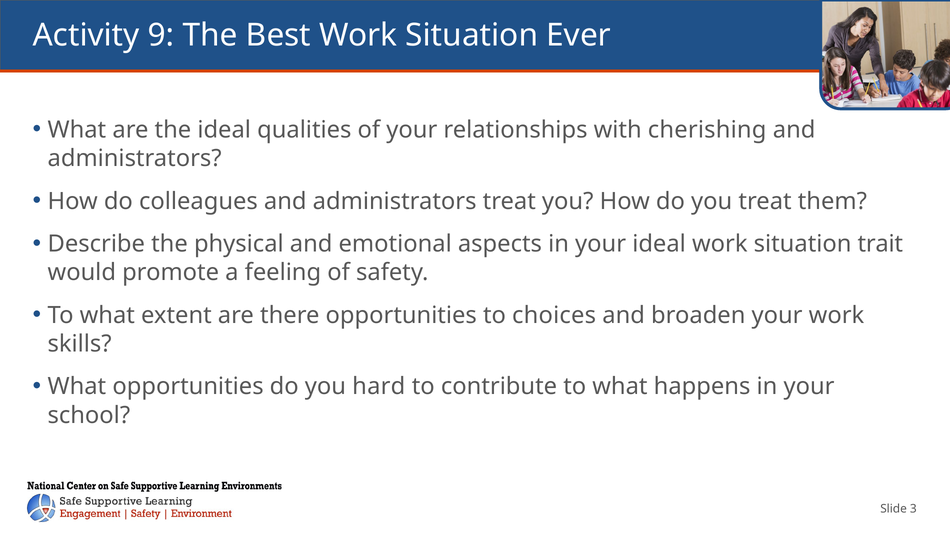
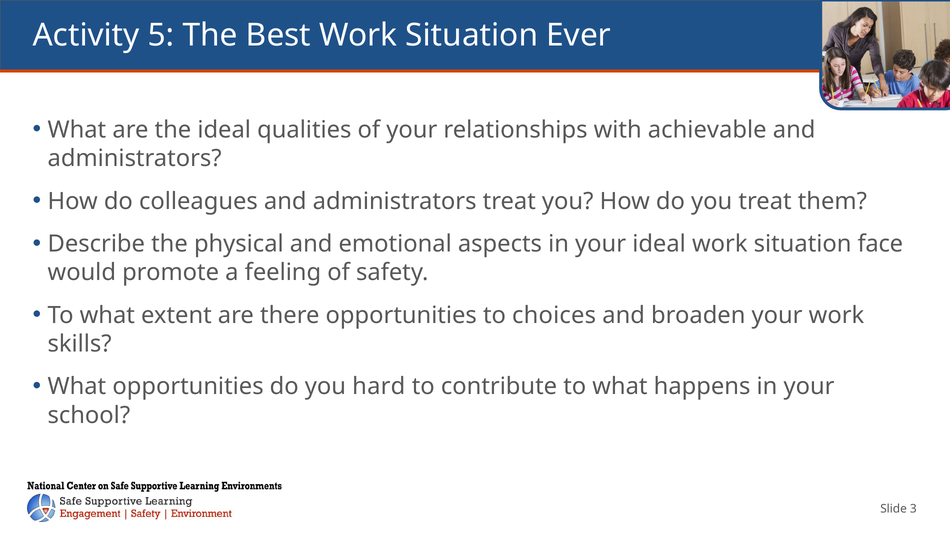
9: 9 -> 5 (161, 35)
cherishing: cherishing -> achievable (707, 130)
trait: trait -> face (880, 244)
